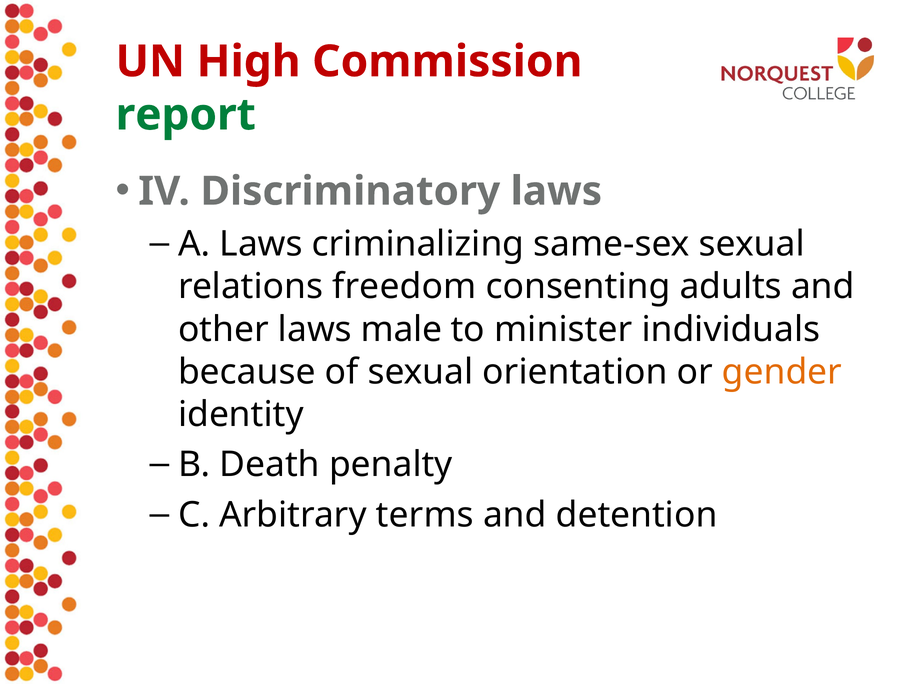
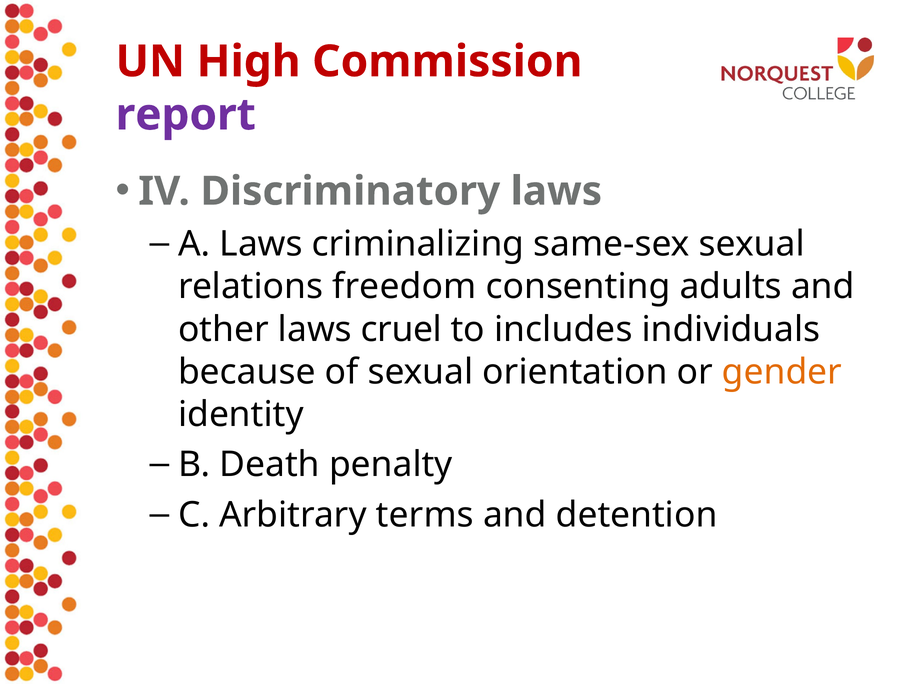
report colour: green -> purple (186, 115)
male: male -> cruel (401, 329)
minister: minister -> includes (563, 329)
